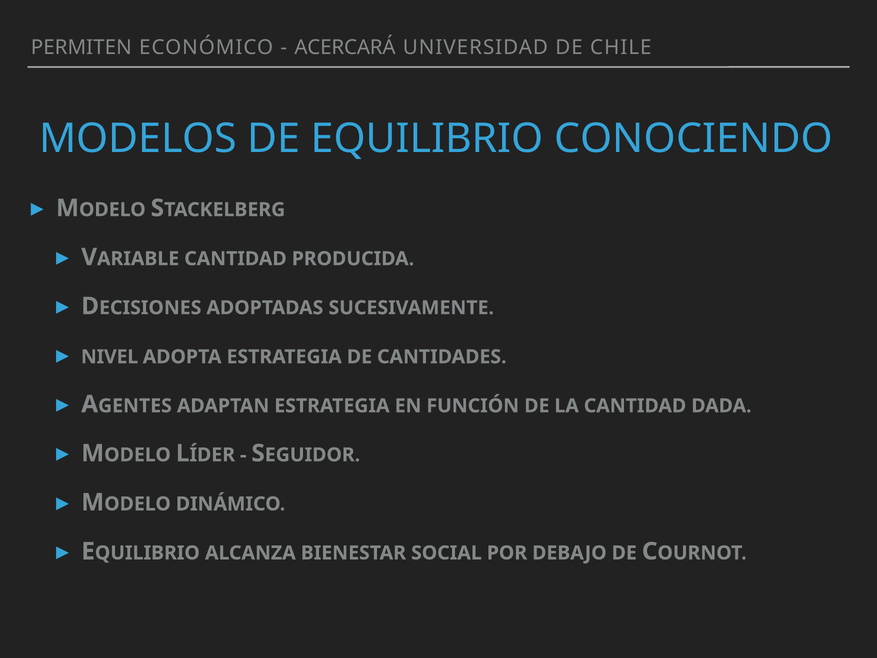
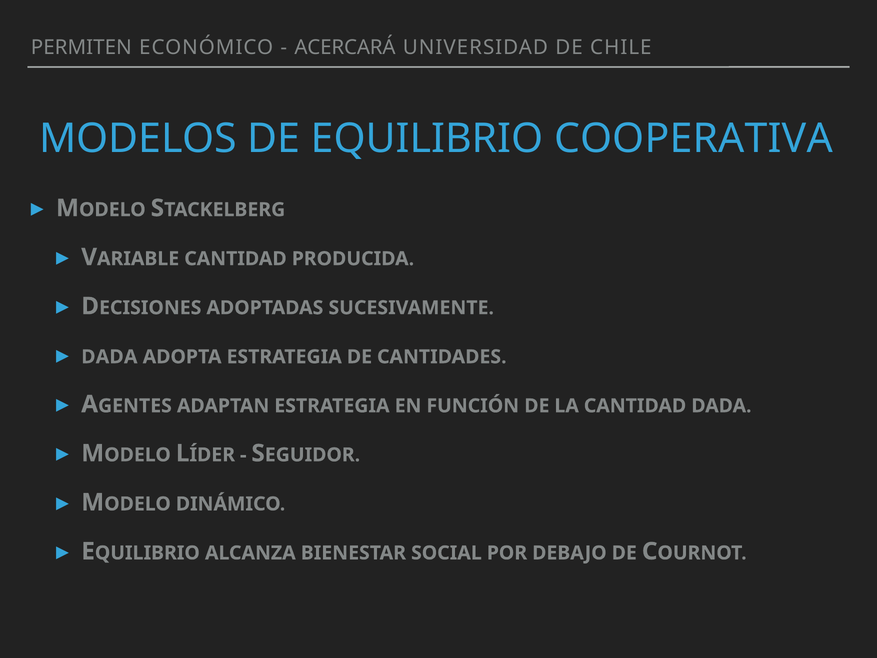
CONOCIENDO: CONOCIENDO -> COOPERATIVA (694, 138)
NIVEL: NIVEL -> DADA (109, 357)
